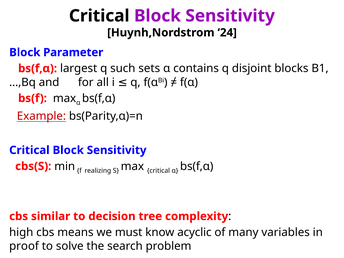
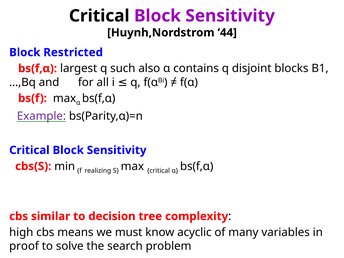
24: 24 -> 44 (227, 33)
Parameter: Parameter -> Restricted (73, 52)
sets: sets -> also (149, 68)
Example colour: red -> purple (41, 116)
